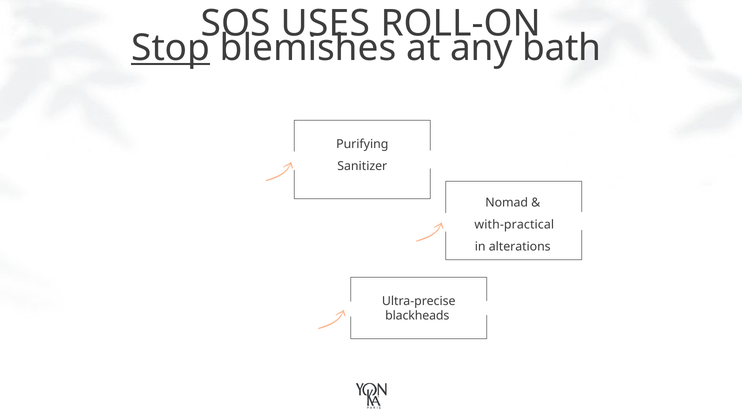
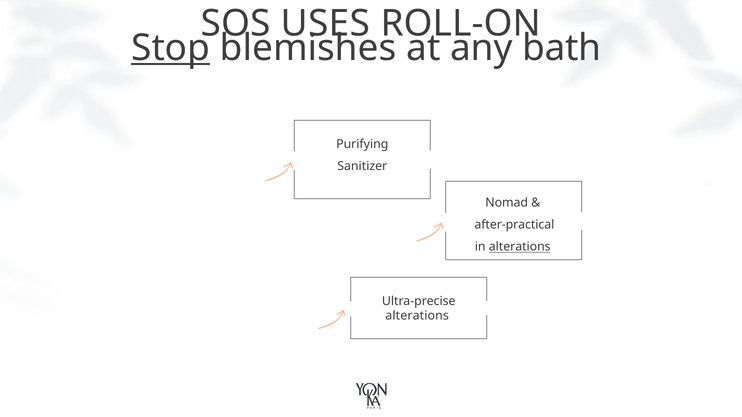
with-practical: with-practical -> after-practical (514, 225)
alterations underline: none -> present (520, 247)
blackheads: blackheads -> alterations (417, 316)
